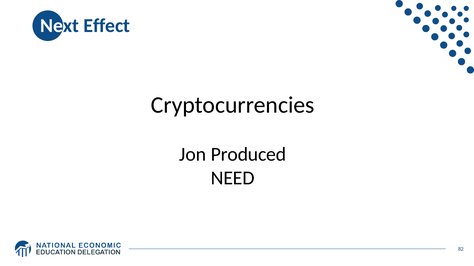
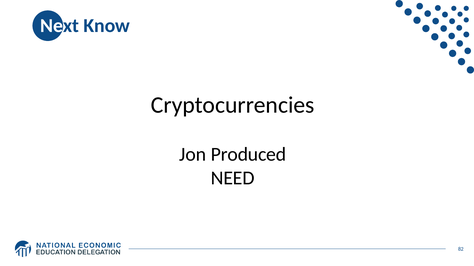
Effect: Effect -> Know (107, 26)
